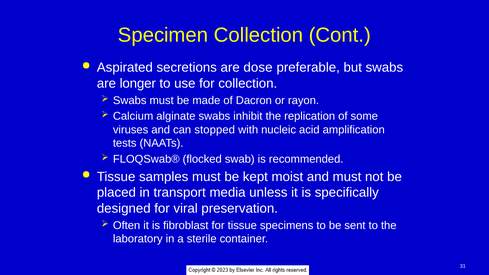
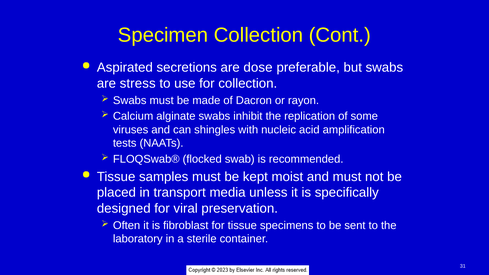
longer: longer -> stress (138, 83)
stopped: stopped -> shingles (215, 130)
